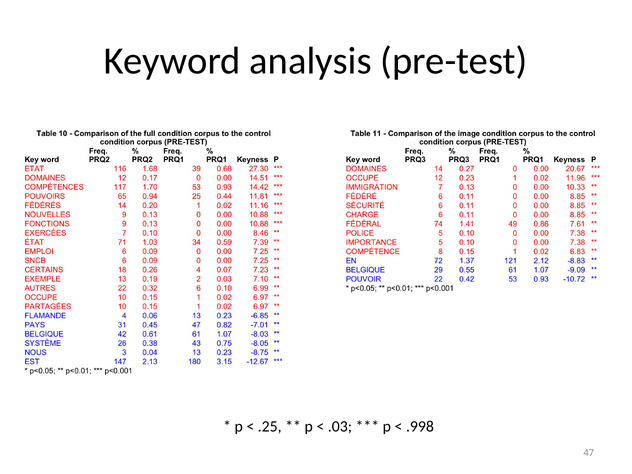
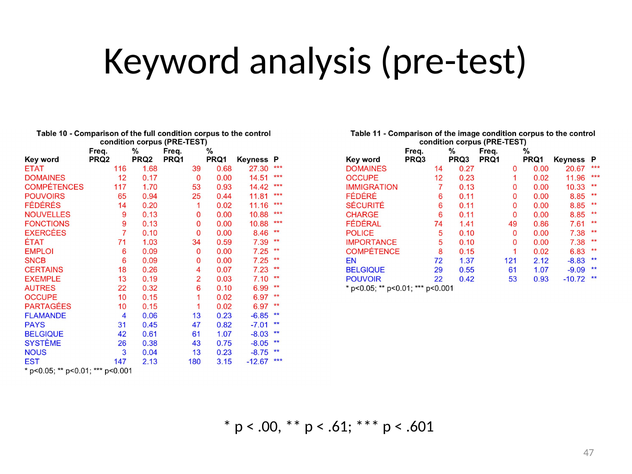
.25: .25 -> .00 (270, 426)
.03: .03 -> .61 (340, 426)
.998: .998 -> .601 (420, 426)
